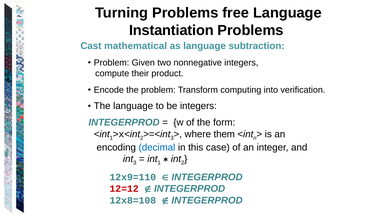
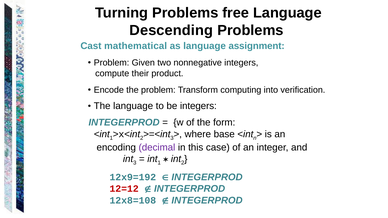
Instantiation: Instantiation -> Descending (171, 30)
subtraction: subtraction -> assignment (257, 46)
them: them -> base (224, 134)
decimal colour: blue -> purple (157, 148)
12x9=110: 12x9=110 -> 12x9=192 (133, 177)
